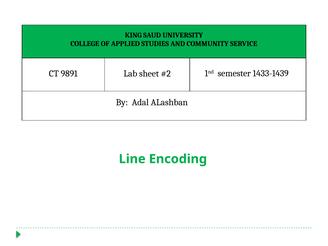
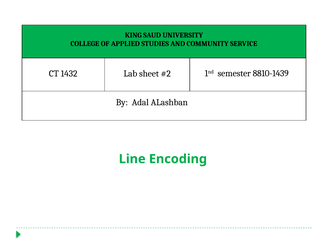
9891: 9891 -> 1432 (69, 74)
1433-1439: 1433-1439 -> 8810-1439 (271, 73)
